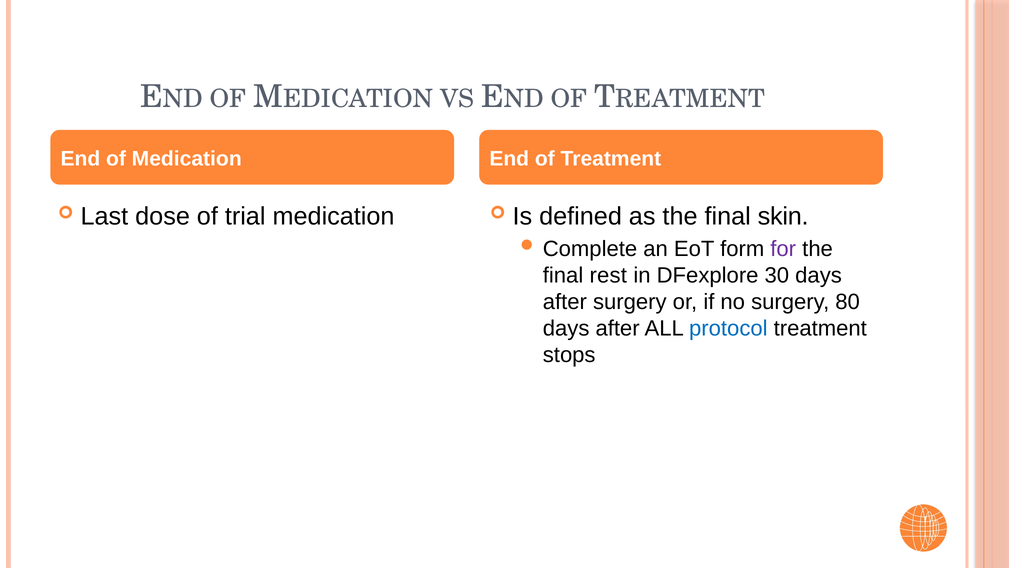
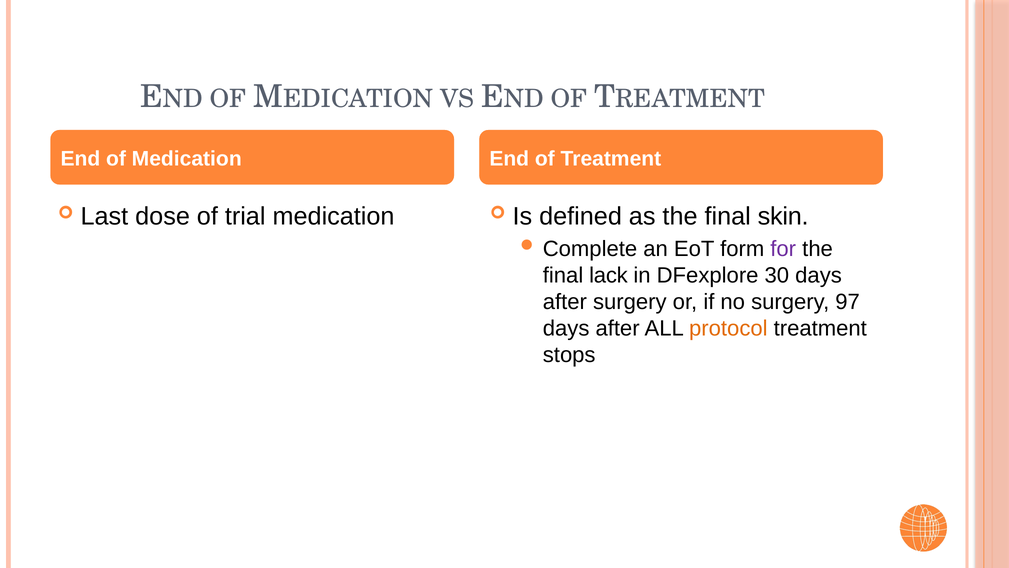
rest: rest -> lack (608, 275)
80: 80 -> 97 (848, 302)
protocol colour: blue -> orange (728, 328)
